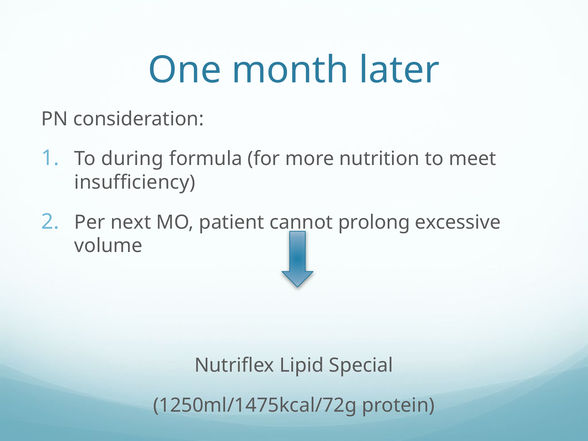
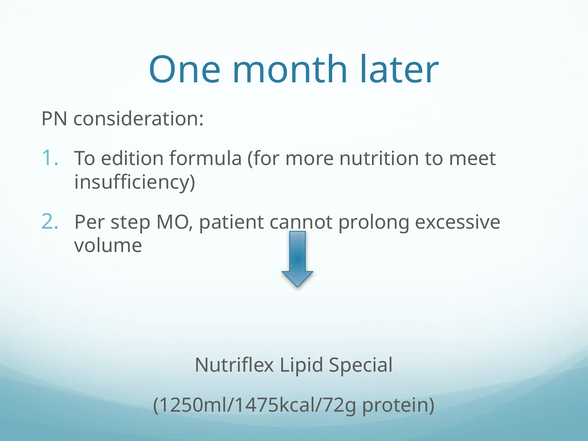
during: during -> edition (133, 159)
next: next -> step (131, 222)
